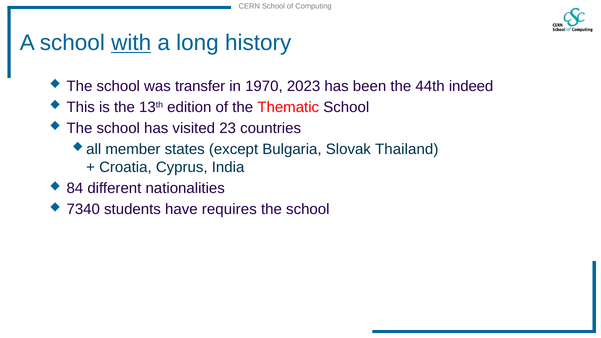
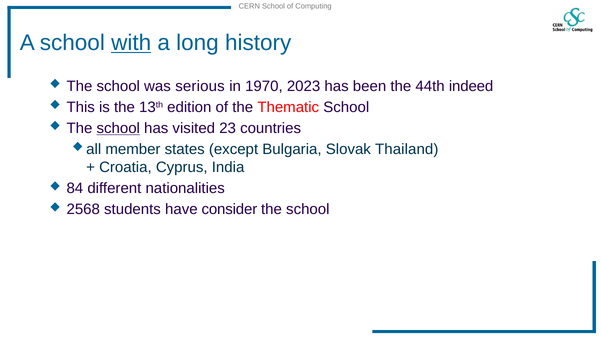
transfer: transfer -> serious (200, 86)
school underline: none -> present (118, 128)
7340: 7340 -> 2568 (83, 209)
requires: requires -> consider (229, 209)
